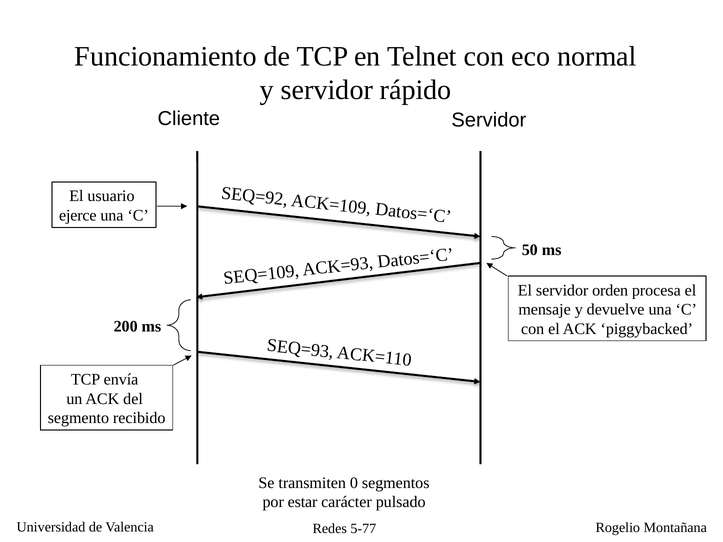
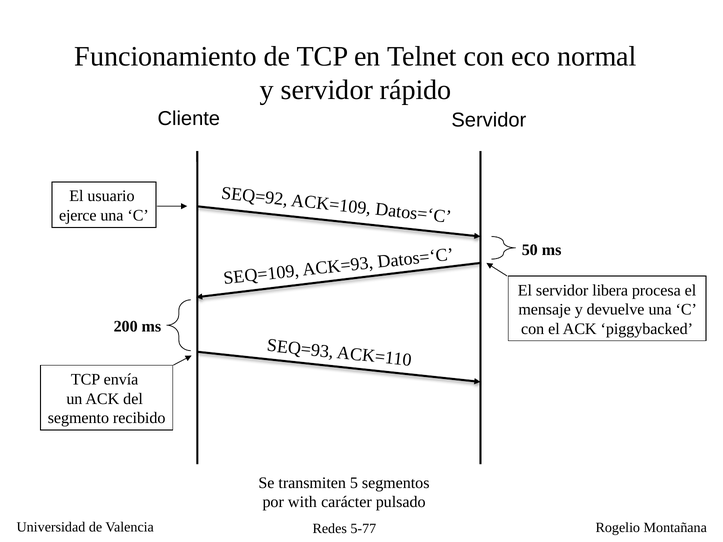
orden: orden -> libera (610, 290)
0: 0 -> 5 (354, 483)
estar: estar -> with (302, 502)
